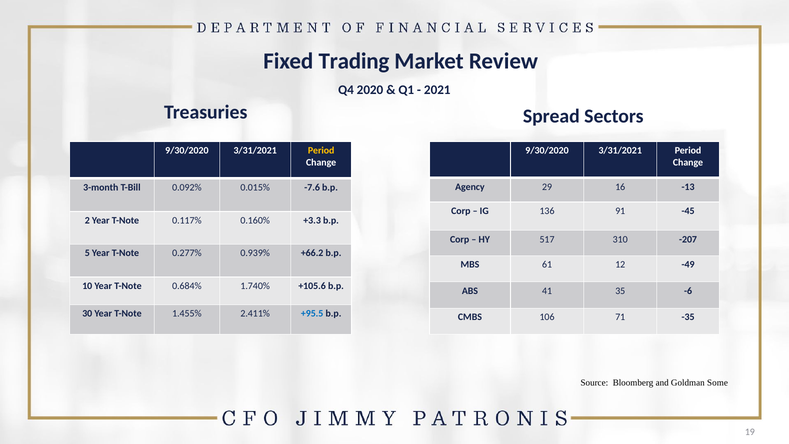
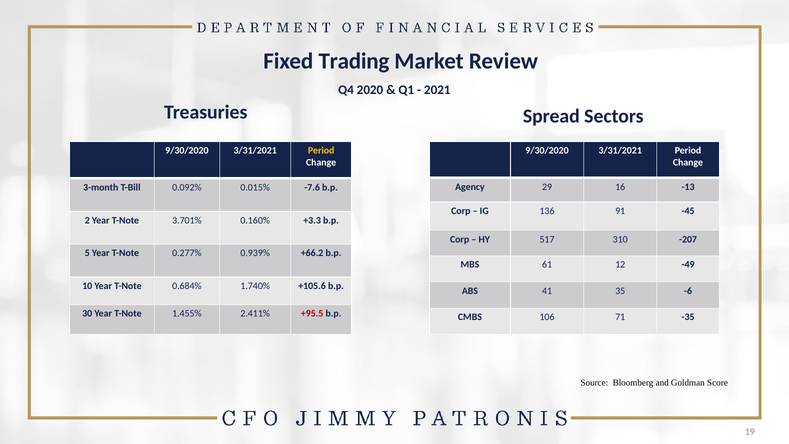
0.117%: 0.117% -> 3.701% (187, 221)
+95.5 colour: blue -> red (312, 314)
Some: Some -> Score (717, 382)
